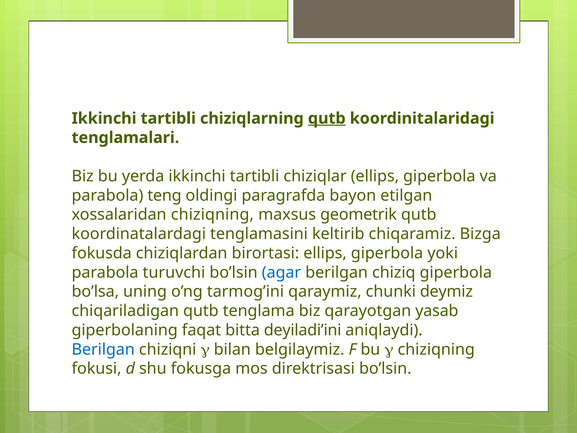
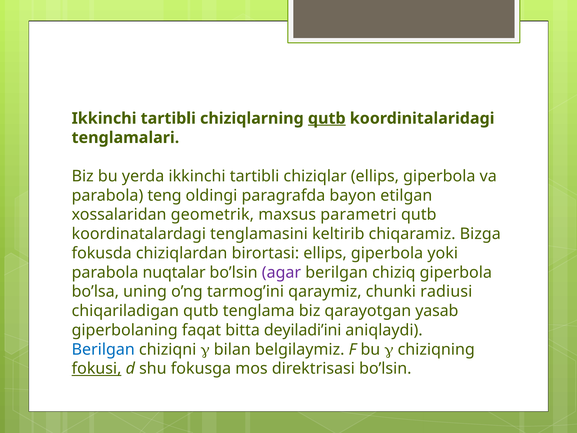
xossalaridan chiziqning: chiziqning -> geometrik (212, 215)
geometrik: geometrik -> parametri (358, 215)
turuvchi: turuvchi -> nuqtalar (174, 272)
agar colour: blue -> purple (281, 272)
deymiz: deymiz -> radiusi (446, 291)
fokusi underline: none -> present (97, 368)
